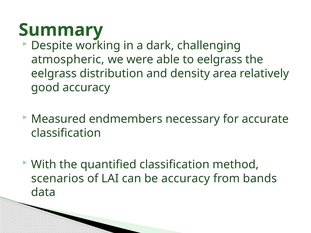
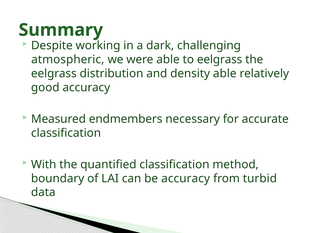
density area: area -> able (225, 74)
scenarios: scenarios -> boundary (58, 179)
bands: bands -> turbid (260, 179)
